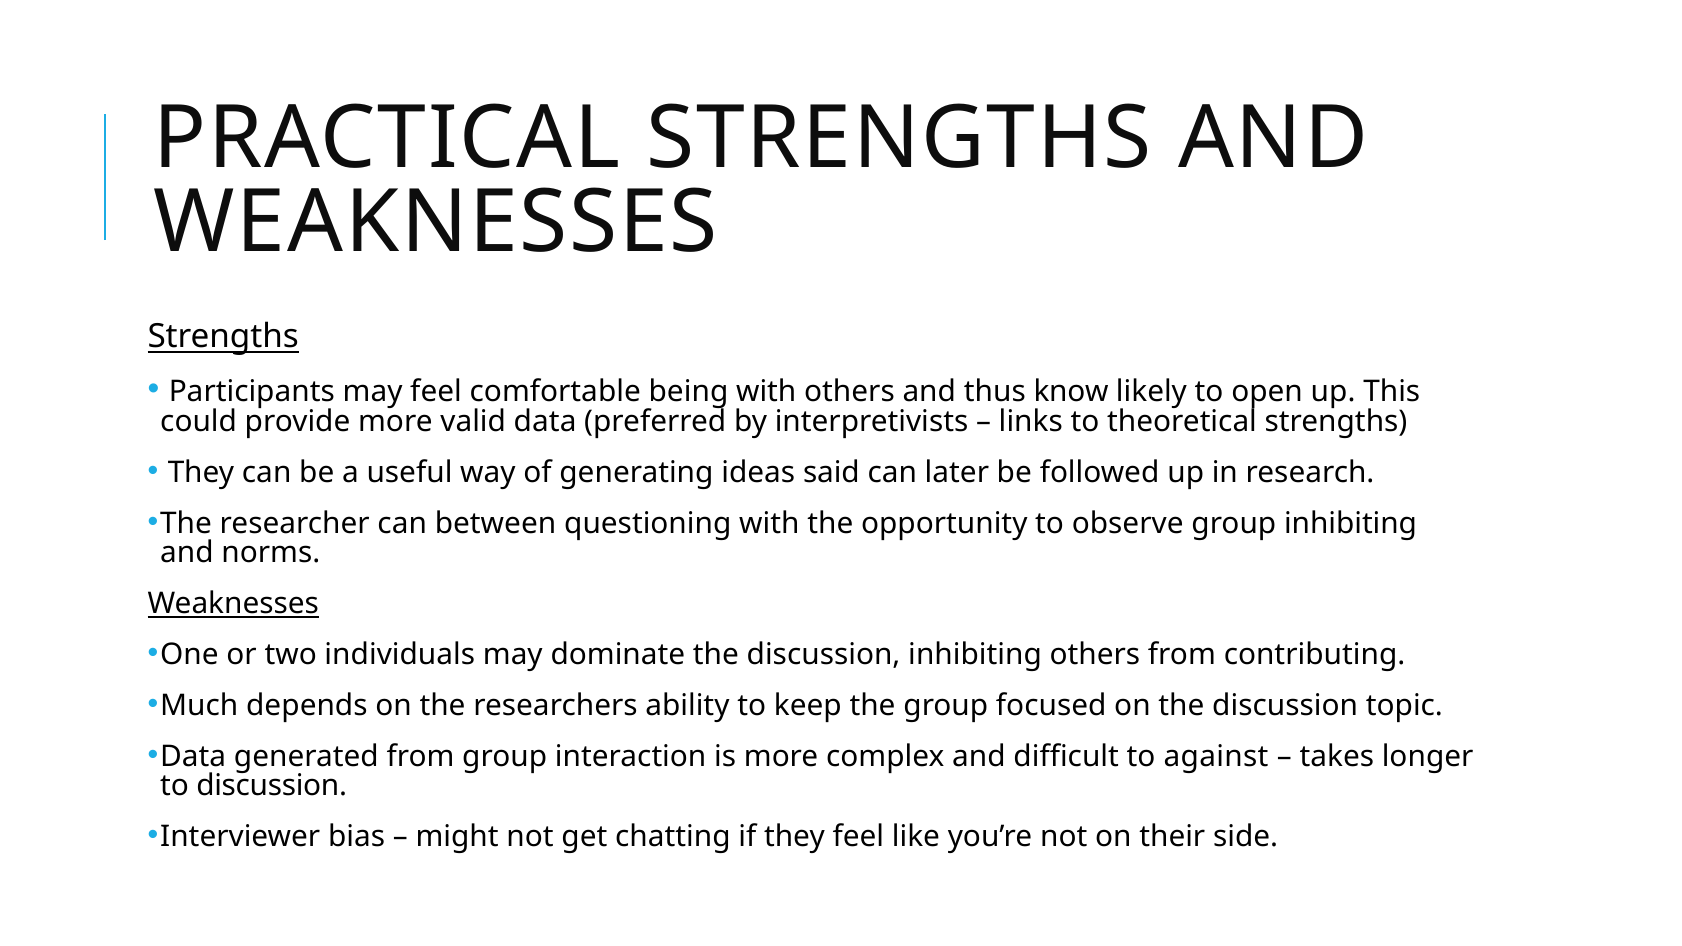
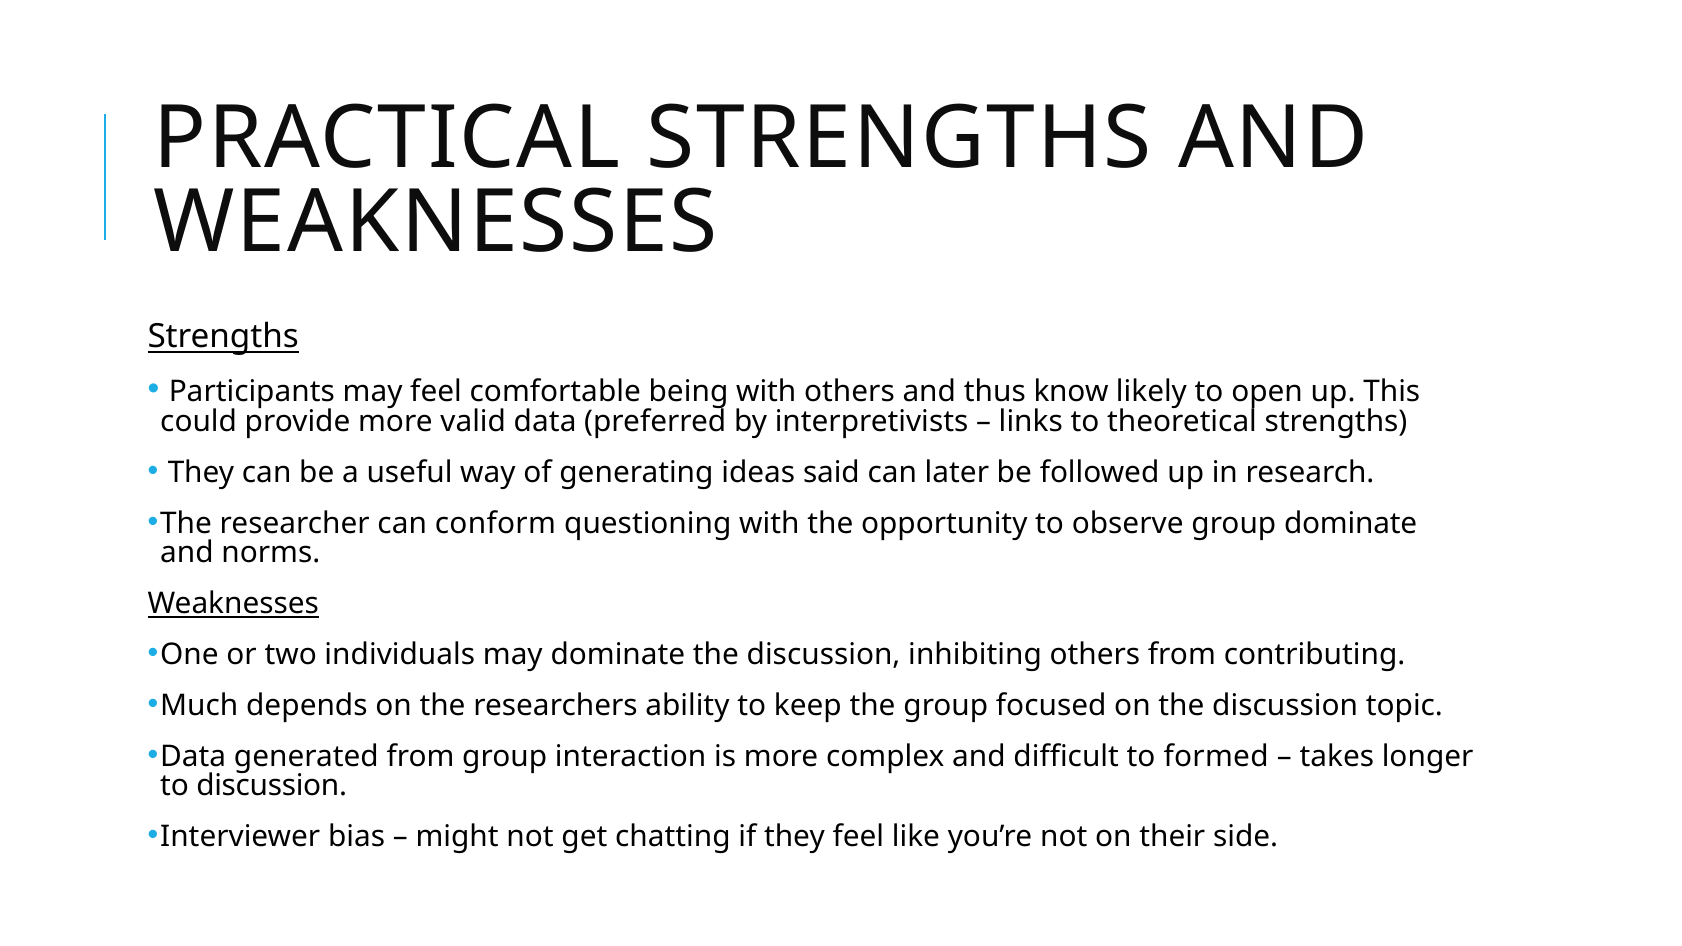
between: between -> conform (495, 524)
group inhibiting: inhibiting -> dominate (1351, 524)
against: against -> formed (1216, 756)
